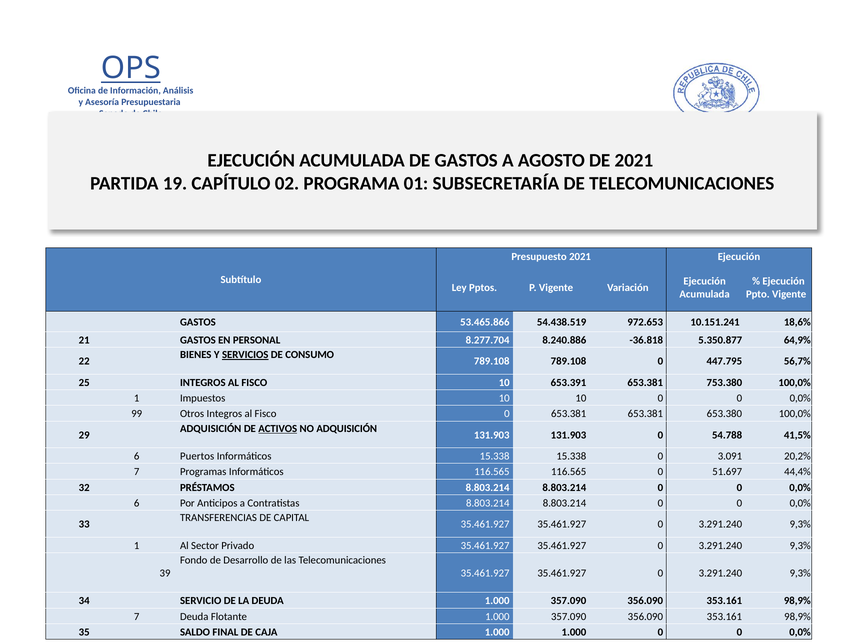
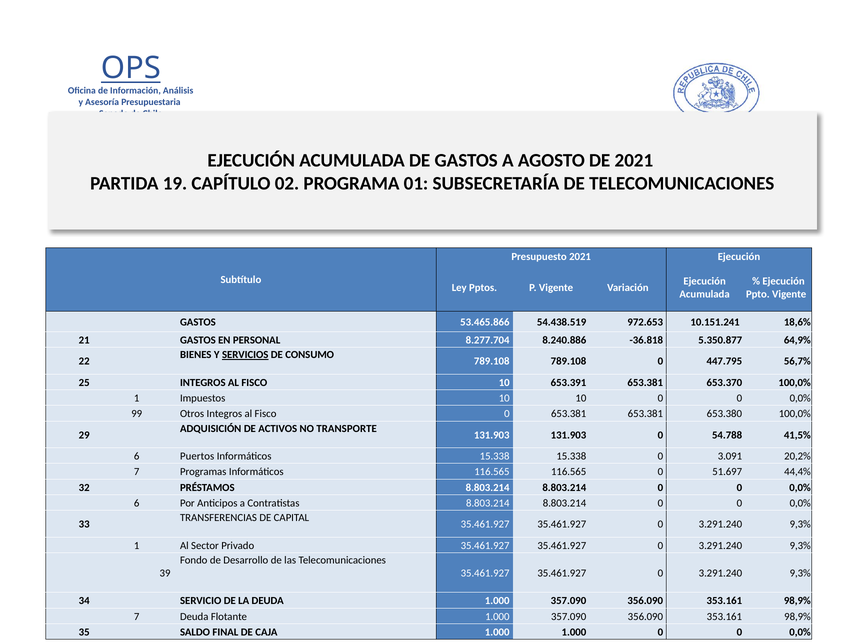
753.380: 753.380 -> 653.370 (724, 383)
ACTIVOS underline: present -> none (278, 429)
NO ADQUISICIÓN: ADQUISICIÓN -> TRANSPORTE (347, 429)
